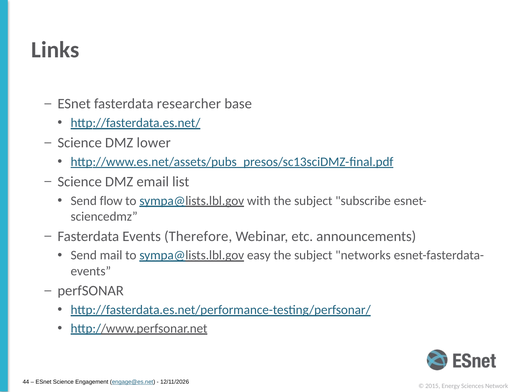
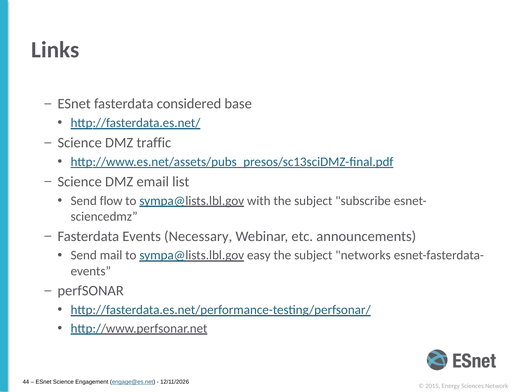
researcher: researcher -> considered (189, 104)
lower: lower -> traffic (154, 143)
Therefore: Therefore -> Necessary (198, 236)
